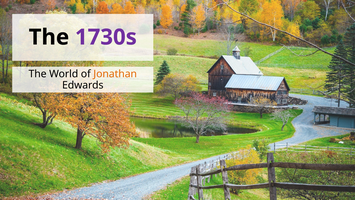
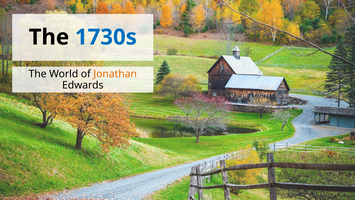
1730s colour: purple -> blue (106, 37)
